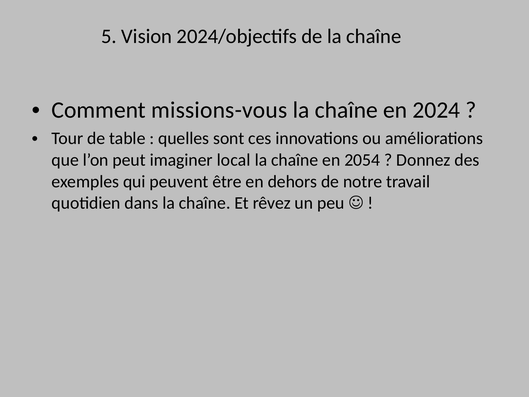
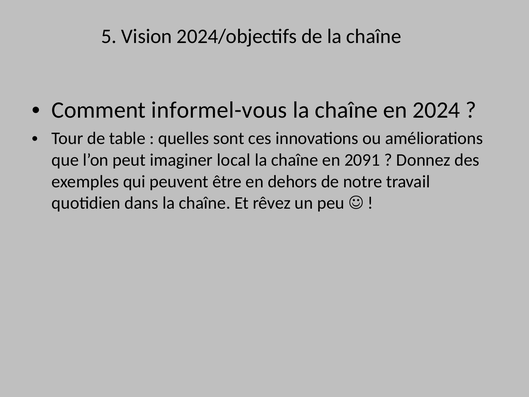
missions-vous: missions-vous -> informel-vous (219, 110)
2054: 2054 -> 2091 (362, 160)
